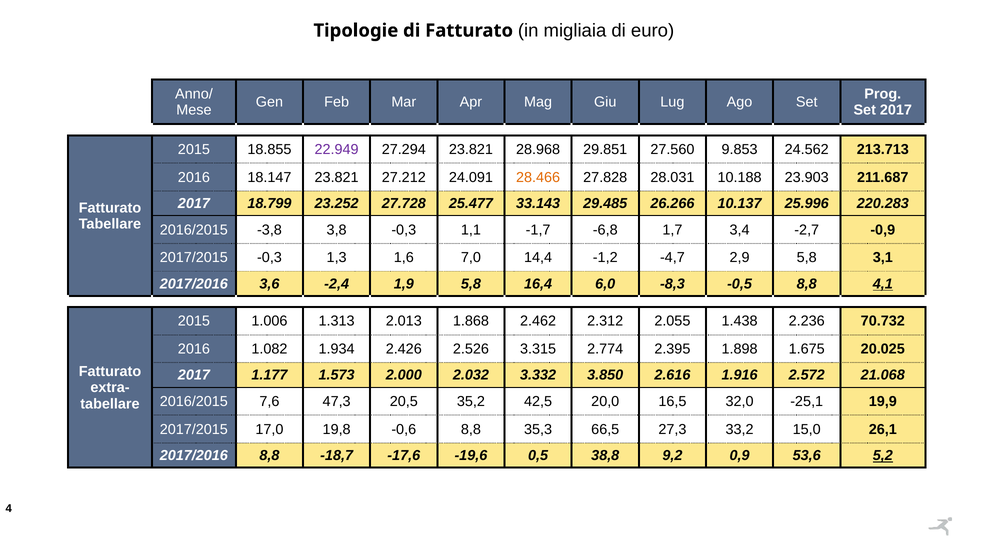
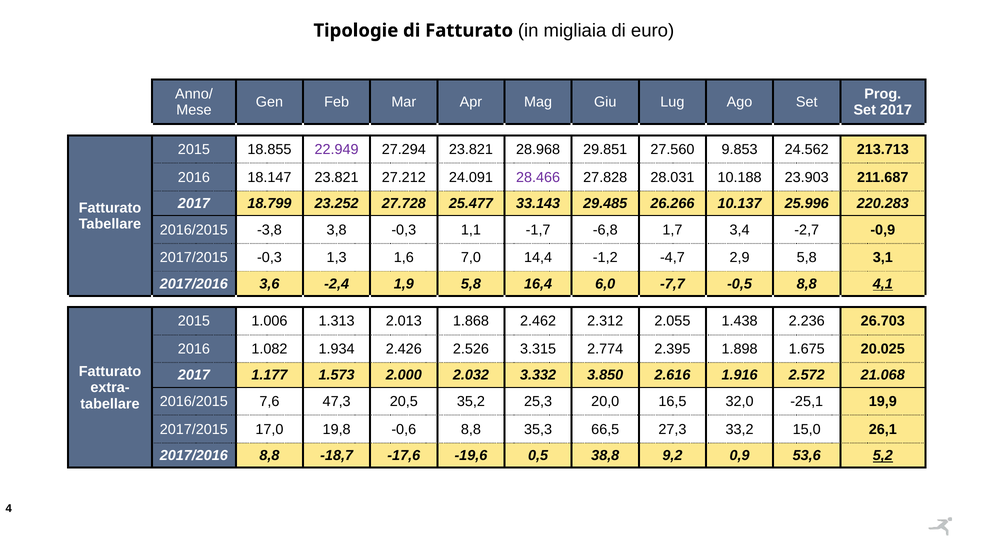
28.466 colour: orange -> purple (538, 177)
-8,3: -8,3 -> -7,7 (672, 284)
70.732: 70.732 -> 26.703 (883, 321)
42,5: 42,5 -> 25,3 (538, 401)
